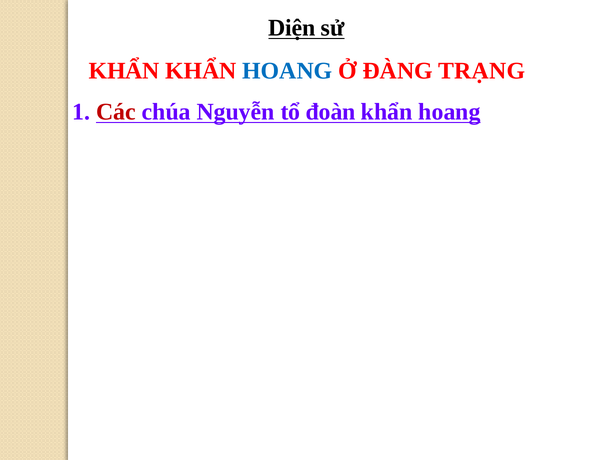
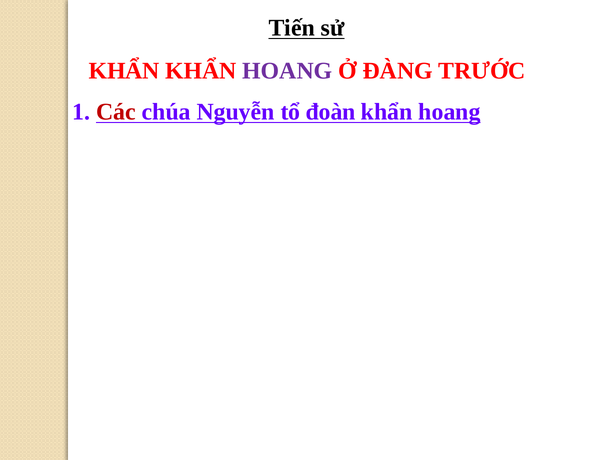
Diện: Diện -> Tiến (292, 28)
HOANG colour: blue -> purple (287, 71)
TRẠNG: TRẠNG -> TRƯỚC (482, 71)
